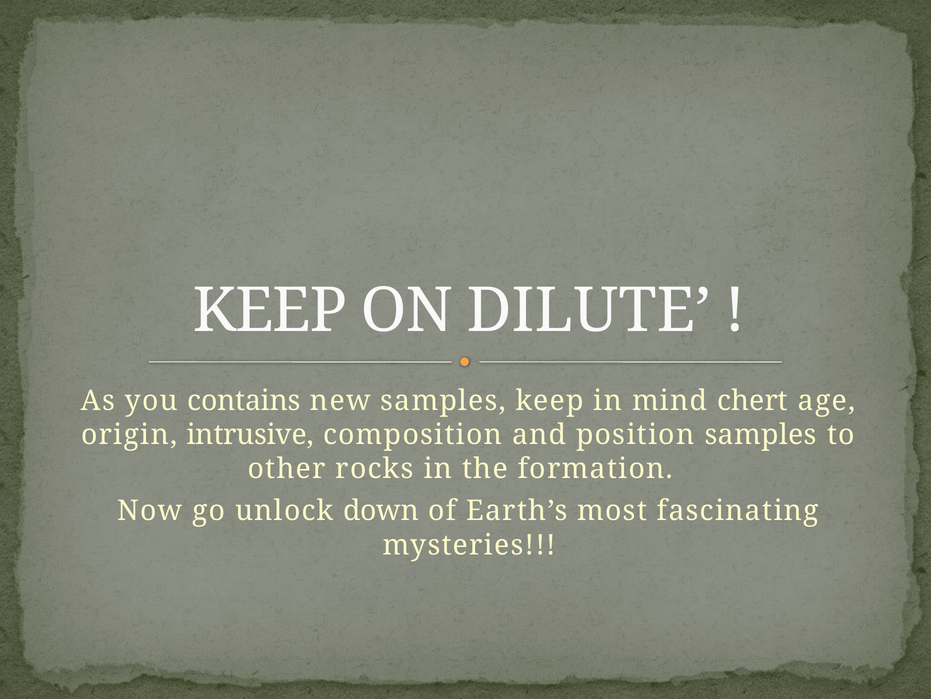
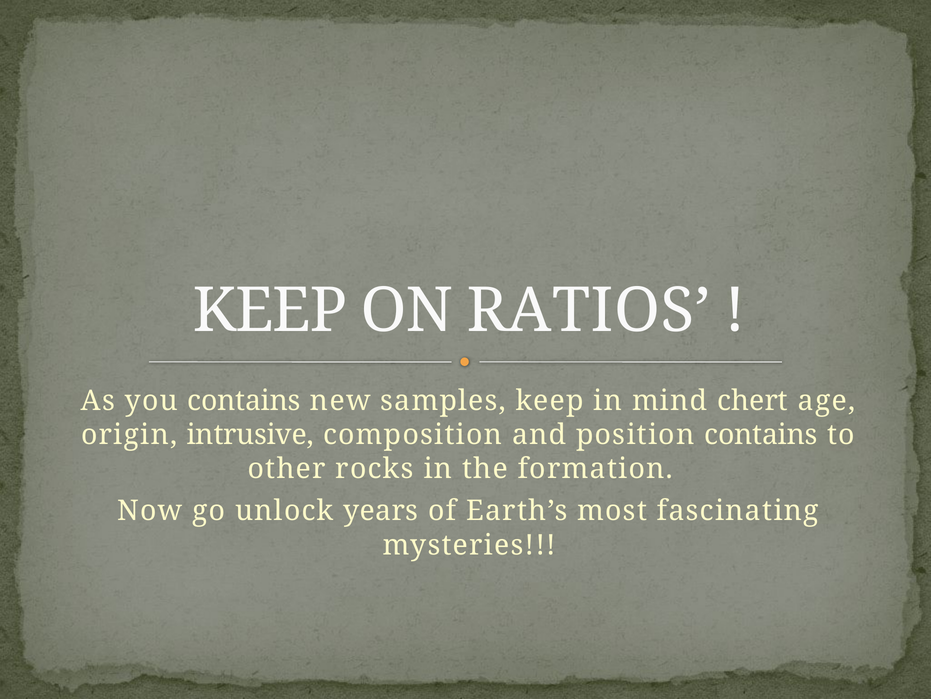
DILUTE: DILUTE -> RATIOS (589, 310)
position samples: samples -> contains (761, 434)
down: down -> years (381, 510)
